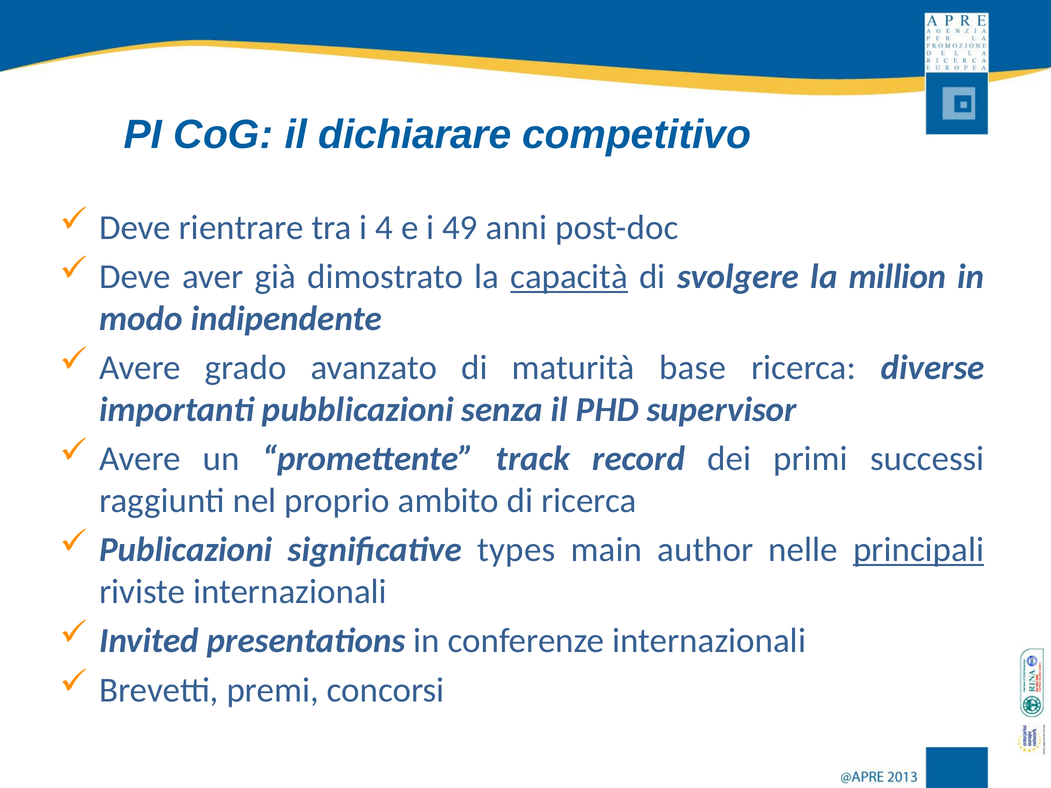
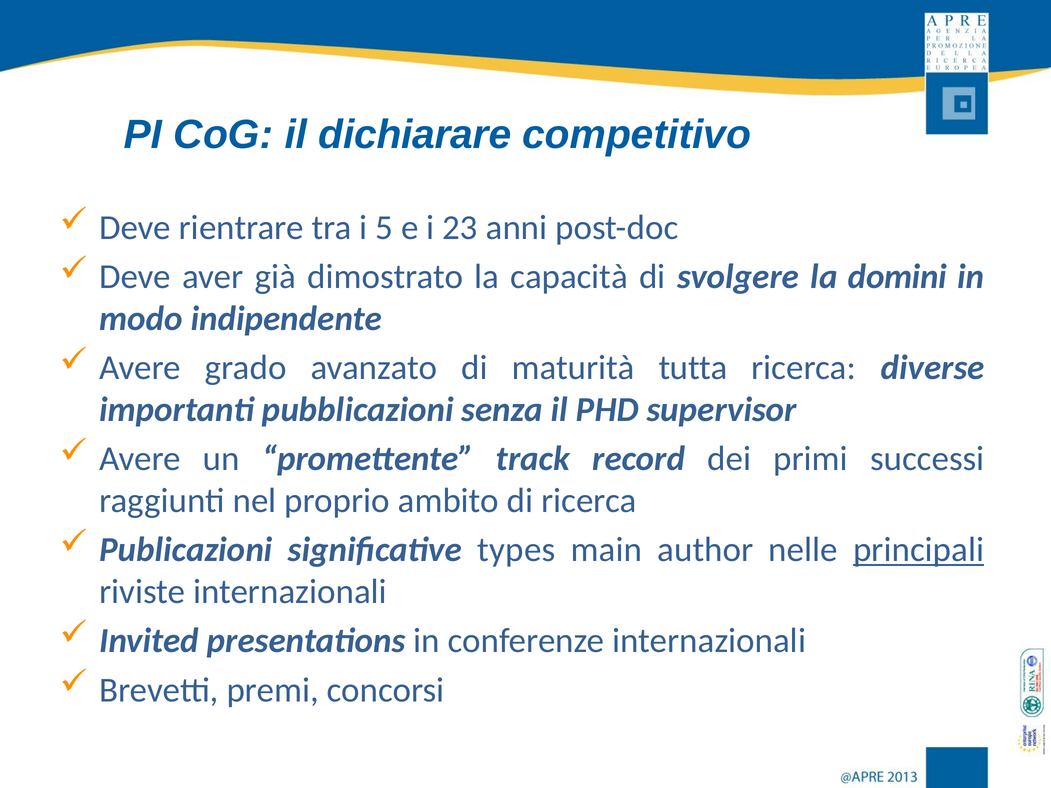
4: 4 -> 5 (384, 228)
49: 49 -> 23 (460, 228)
capacità underline: present -> none (569, 277)
million: million -> domini (897, 277)
base: base -> tutta (693, 368)
